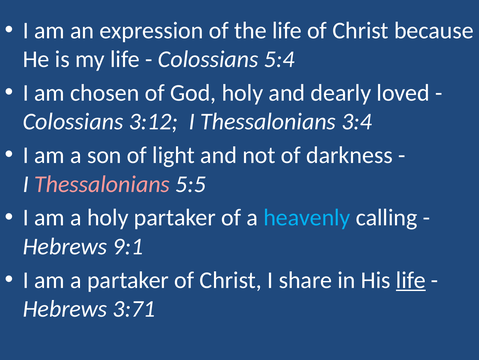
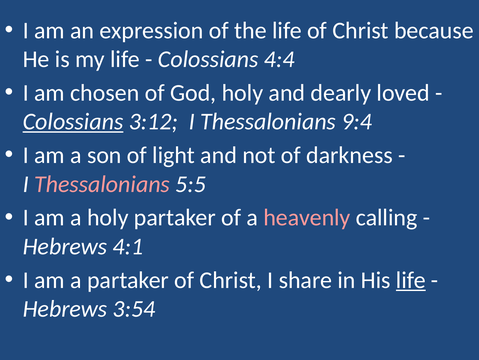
5:4: 5:4 -> 4:4 (279, 59)
Colossians underline: none -> present (73, 121)
3:4: 3:4 -> 9:4 (357, 121)
heavenly colour: light blue -> pink (307, 217)
9:1: 9:1 -> 4:1 (128, 246)
3:71: 3:71 -> 3:54 (134, 308)
